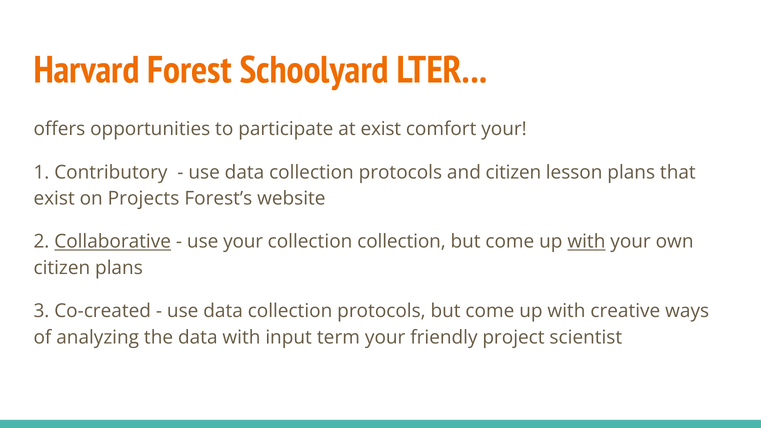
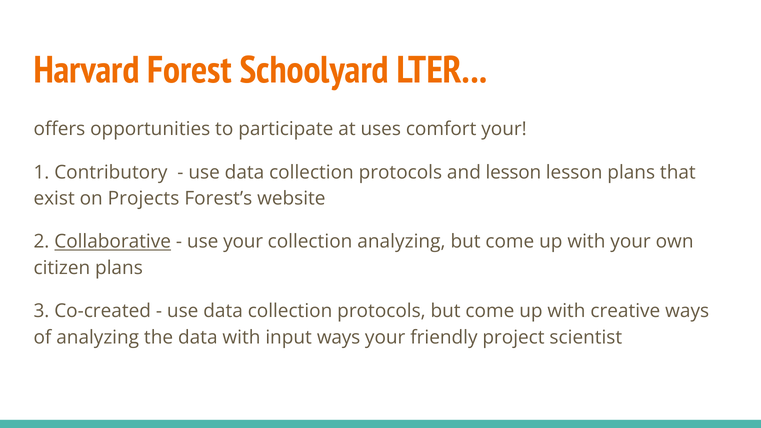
at exist: exist -> uses (381, 129)
and citizen: citizen -> lesson (513, 172)
collection collection: collection -> analyzing (401, 242)
with underline: present -> none (586, 242)
input term: term -> ways (339, 337)
